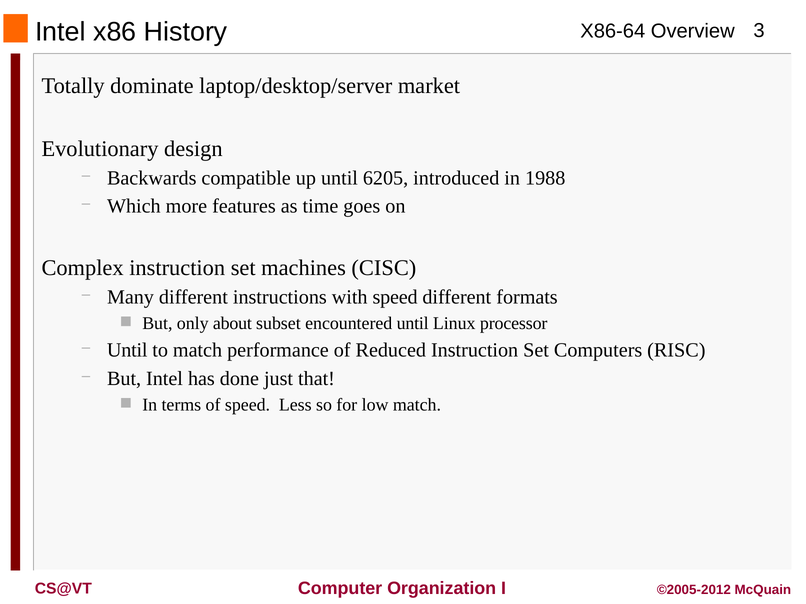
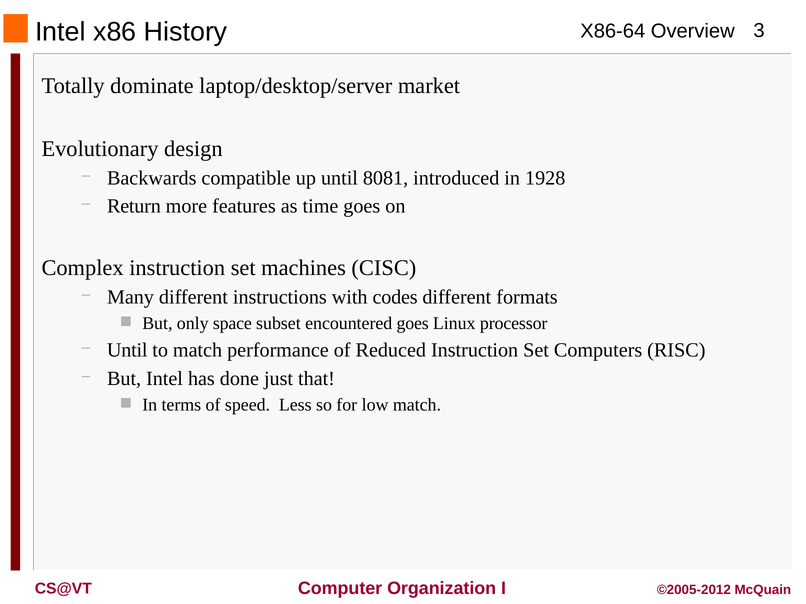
6205: 6205 -> 8081 (386, 178)
1988: 1988 -> 1928 (545, 178)
Which: Which -> Return (134, 206)
with speed: speed -> codes (395, 297)
about: about -> space (232, 324)
encountered until: until -> goes (413, 324)
